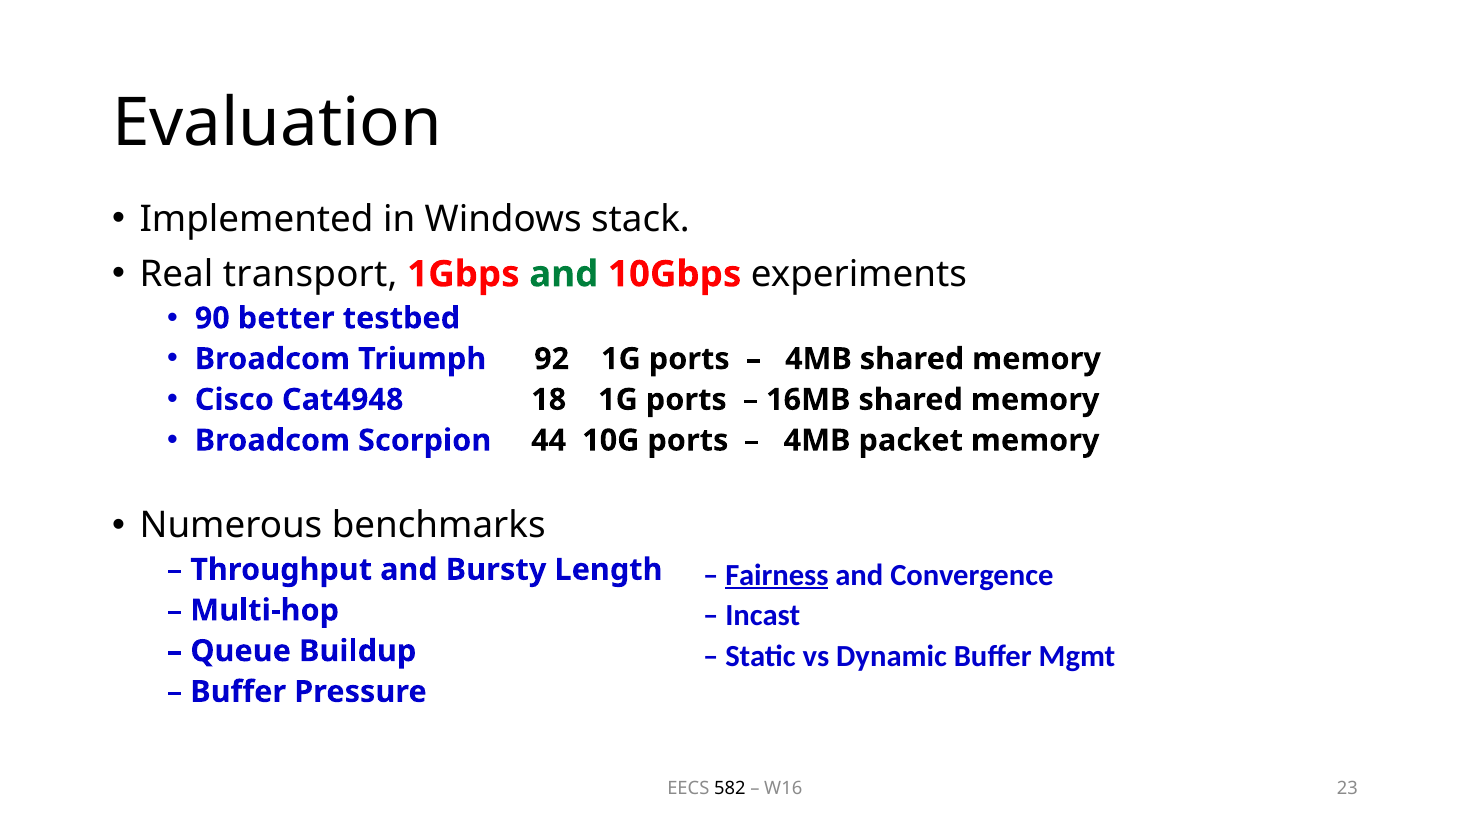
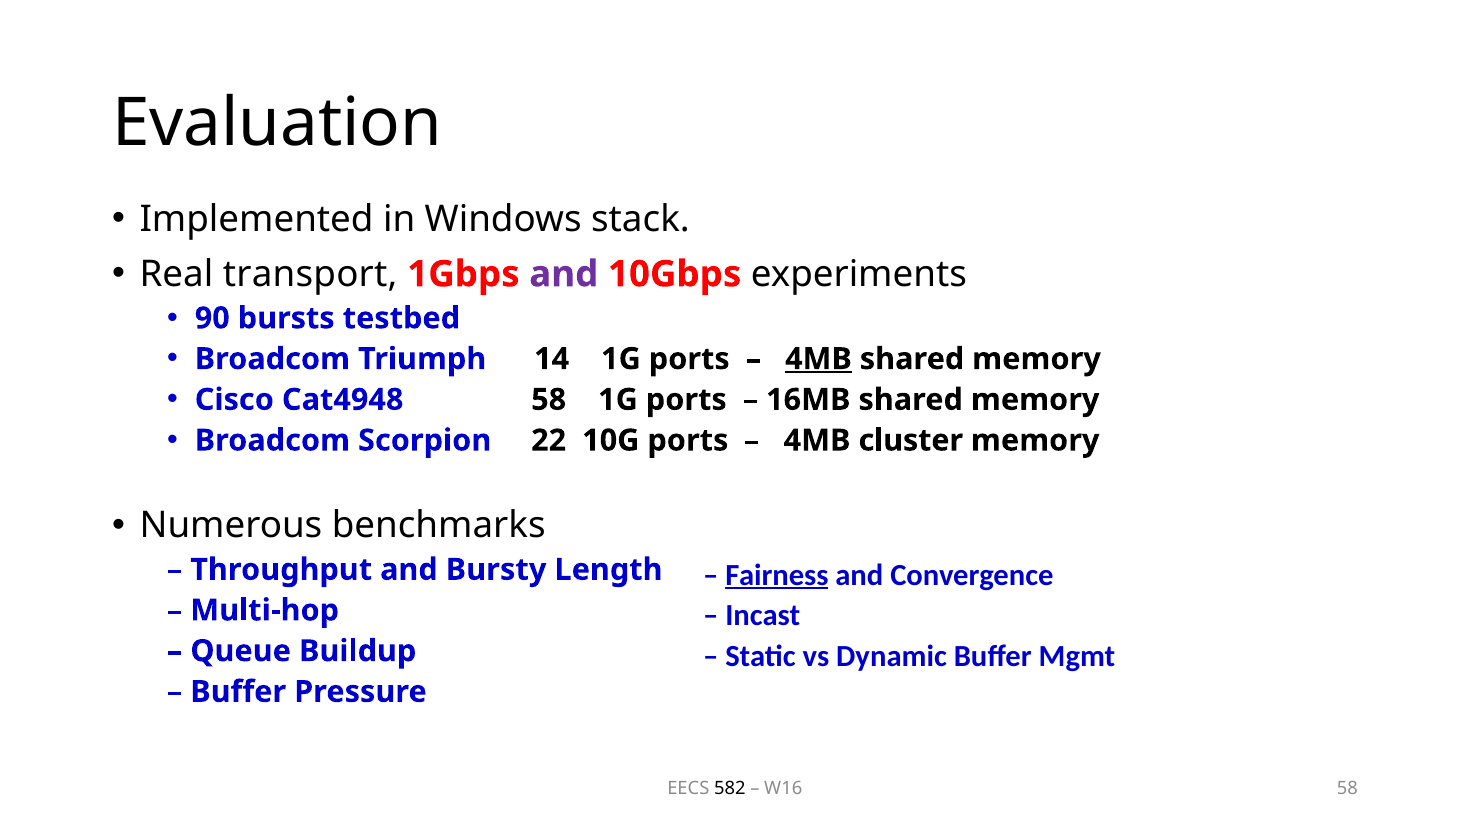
and colour: green -> purple (564, 274)
better: better -> bursts (286, 318)
92: 92 -> 14 (552, 359)
4MB underline: none -> present (818, 359)
Cat4948 18: 18 -> 58 (549, 400)
44: 44 -> 22 (549, 440)
packet: packet -> cluster (911, 440)
W16 23: 23 -> 58 (1347, 788)
